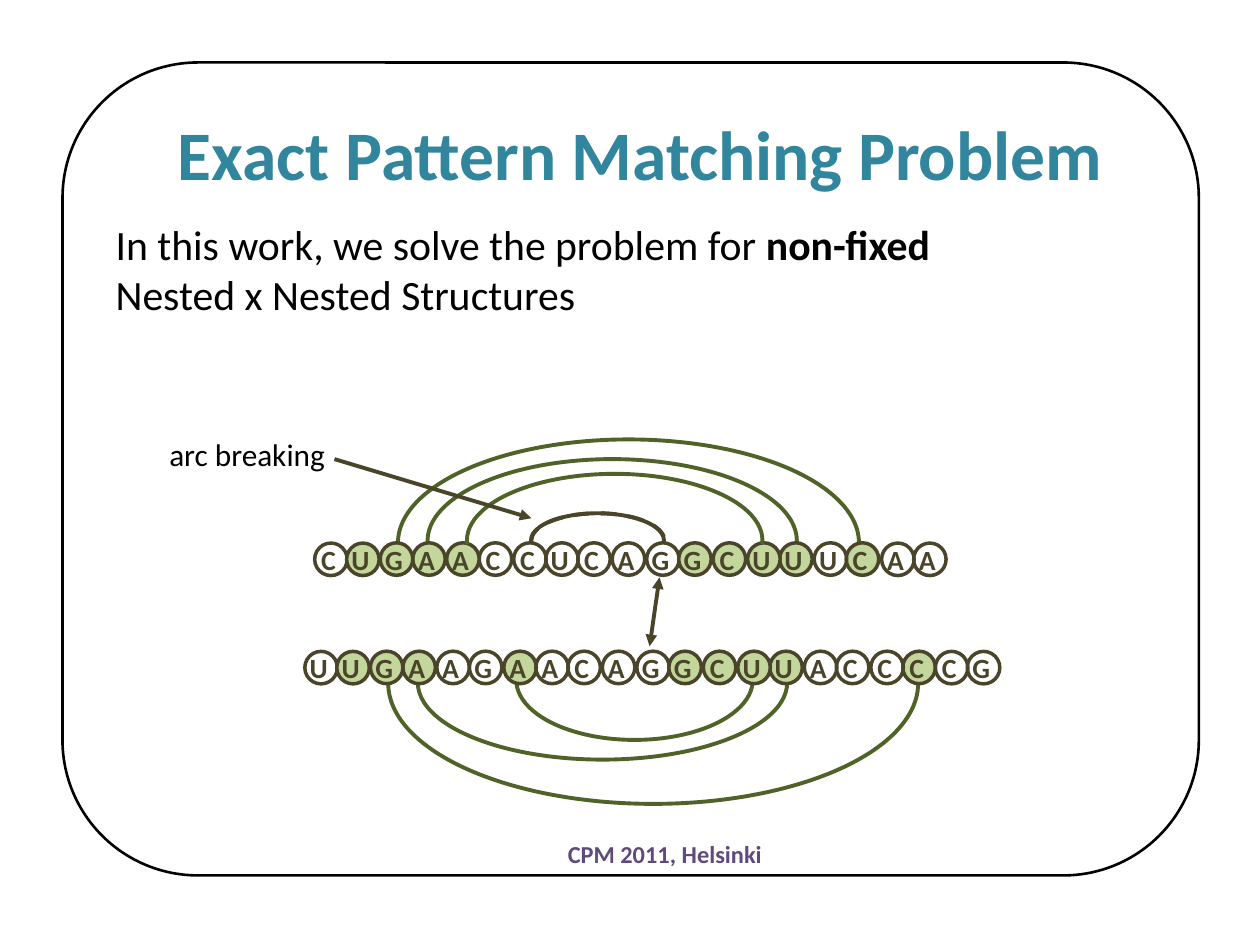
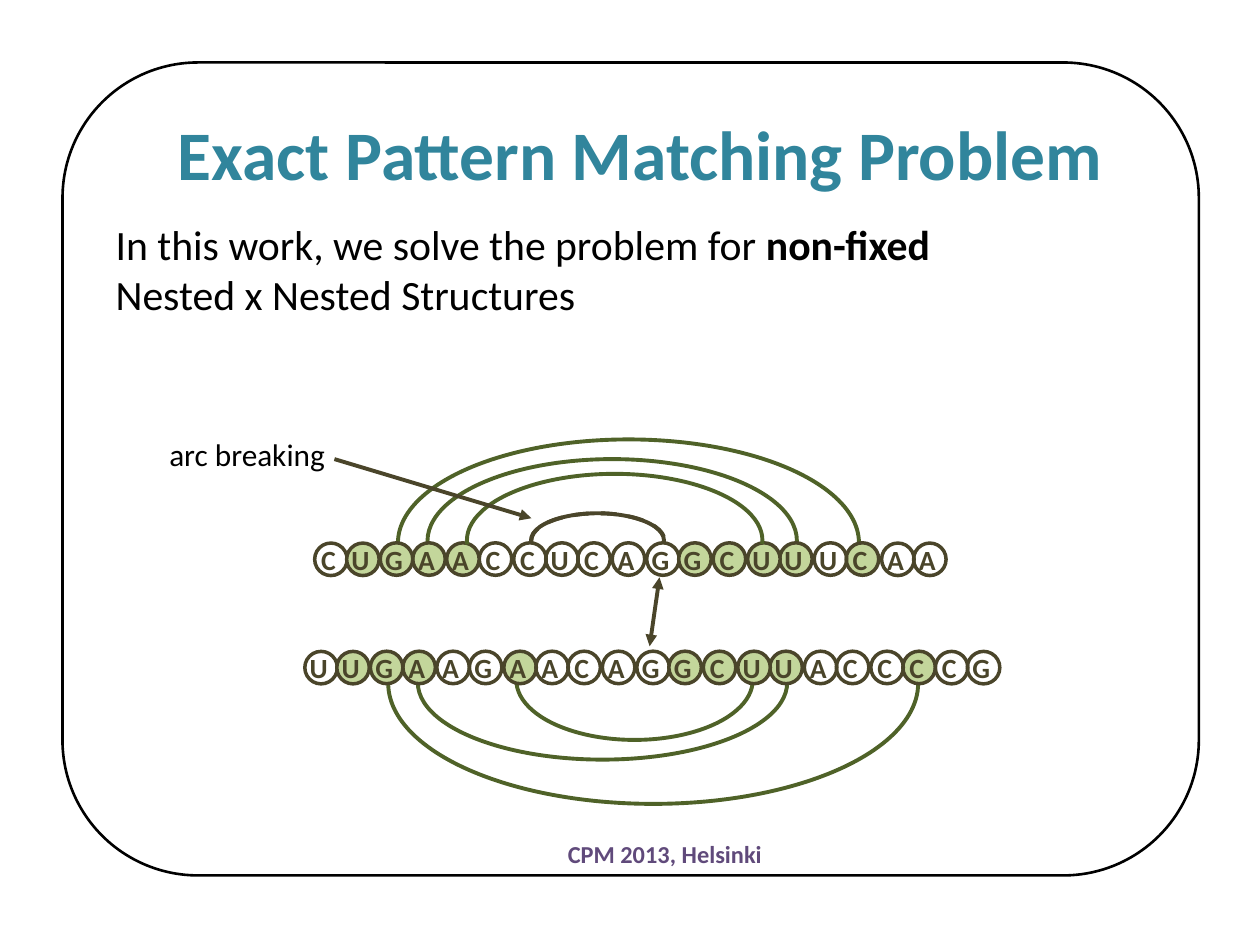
2011: 2011 -> 2013 (648, 856)
